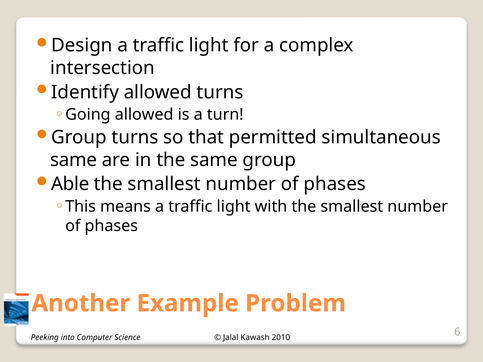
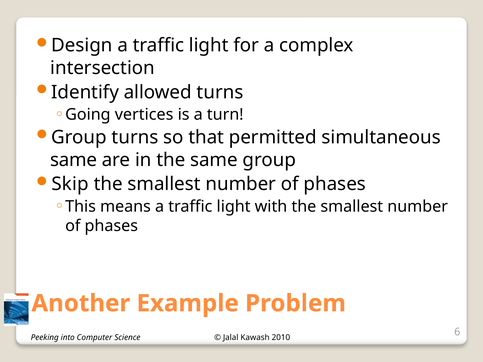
Going allowed: allowed -> vertices (144, 115)
Able: Able -> Skip (70, 184)
